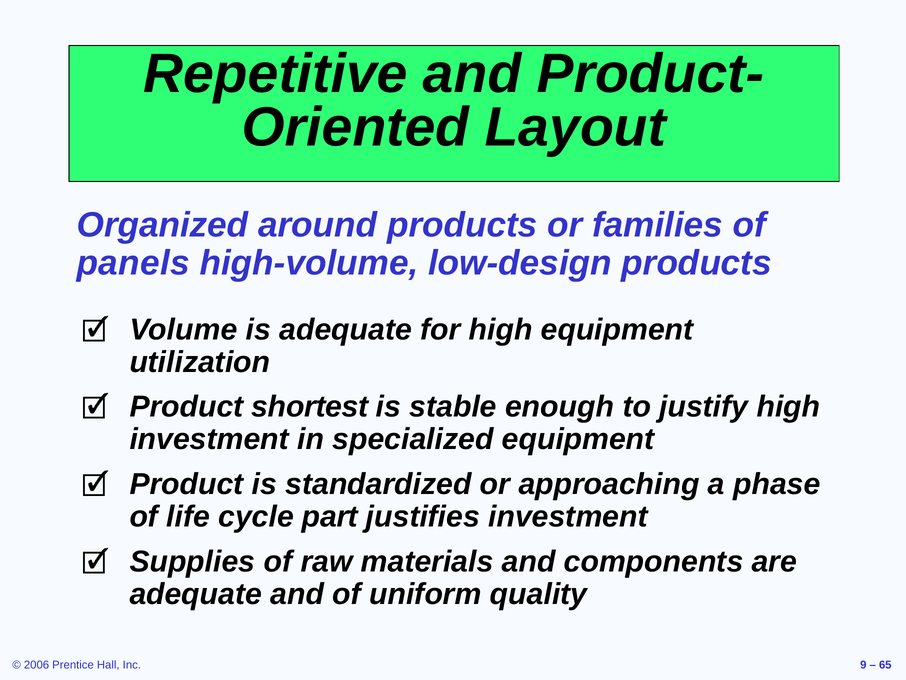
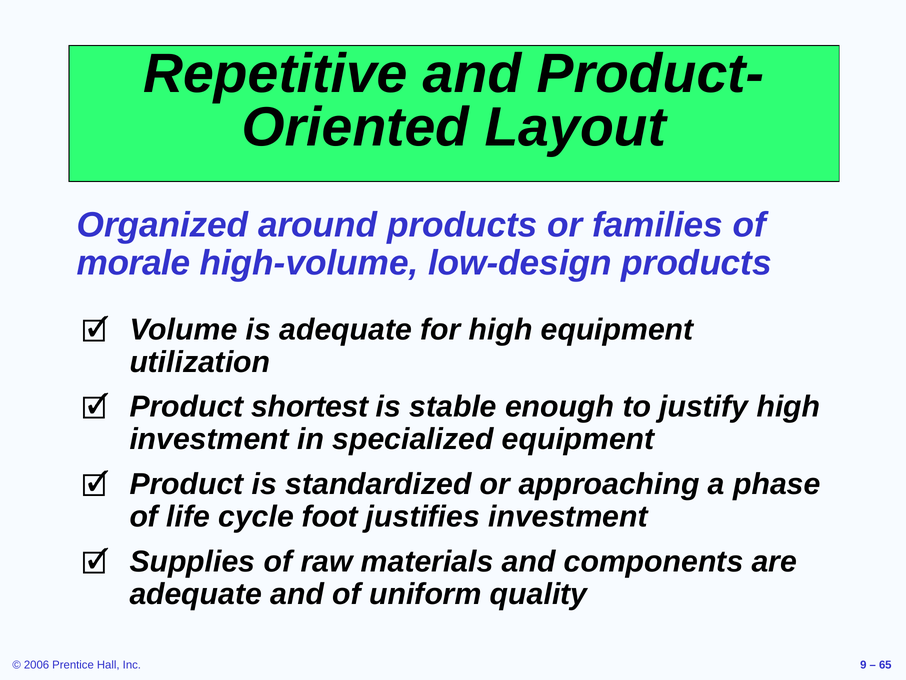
panels: panels -> morale (133, 263)
part: part -> foot (330, 516)
